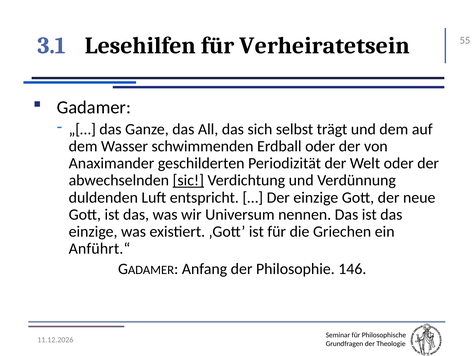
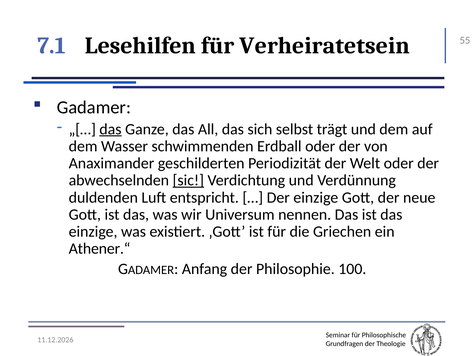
3.1: 3.1 -> 7.1 (52, 46)
das underline: none -> present (110, 129)
Anführt.“: Anführt.“ -> Athener.“ (100, 249)
146: 146 -> 100 (352, 269)
